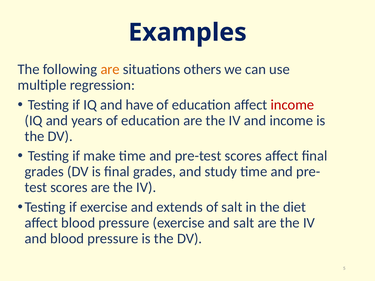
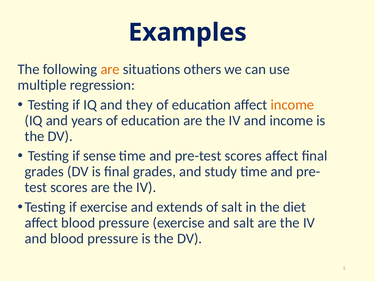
have: have -> they (139, 105)
income colour: red -> orange (292, 105)
make: make -> sense (100, 156)
